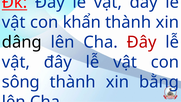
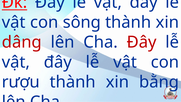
khẩn: khẩn -> sông (82, 22)
dâng colour: black -> red (22, 42)
sông: sông -> rượu (21, 82)
